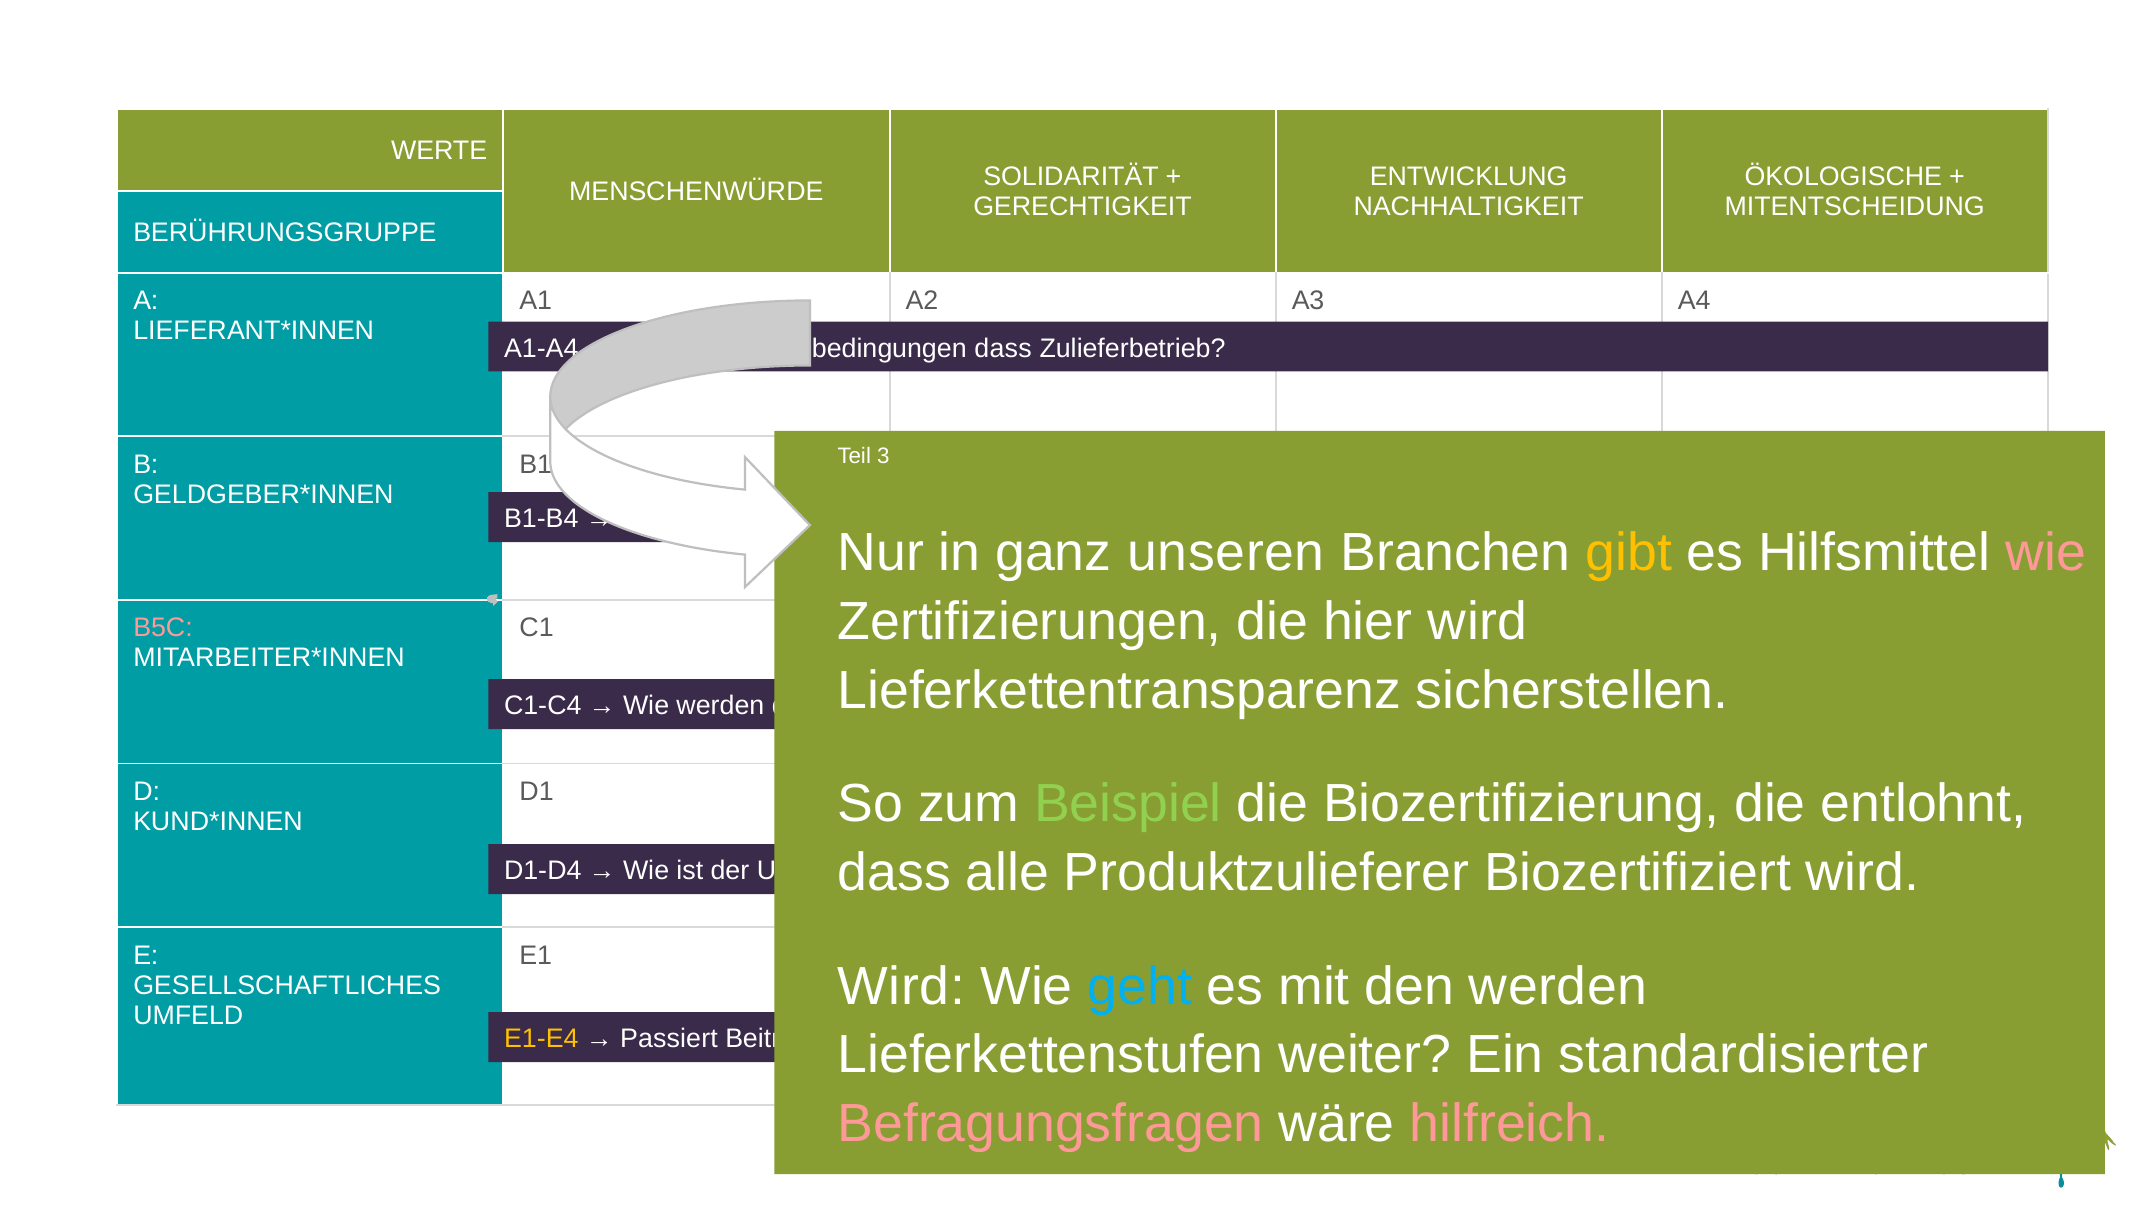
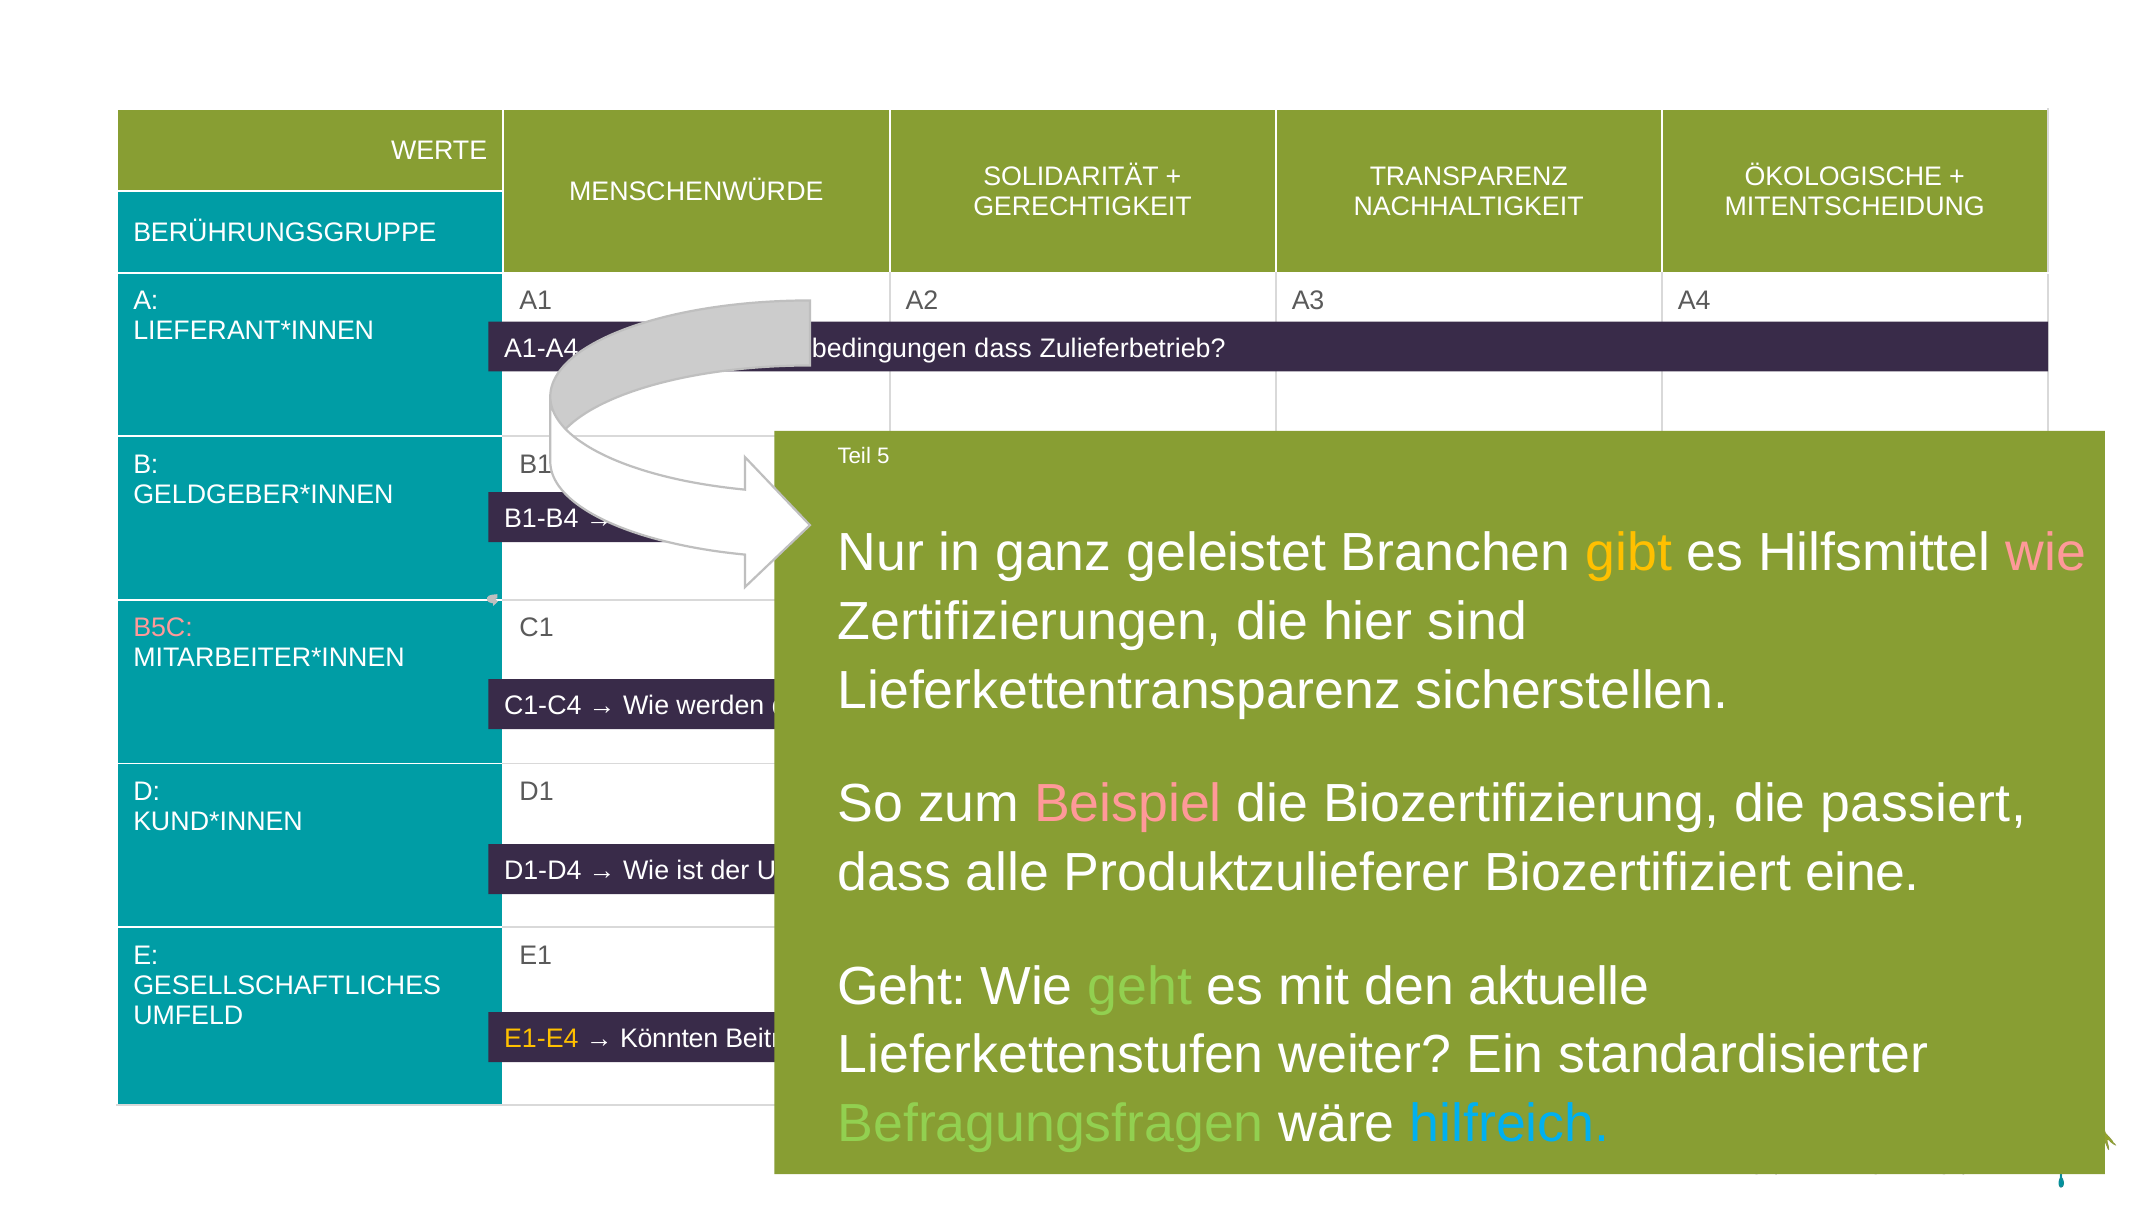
ENTWICKLUNG: ENTWICKLUNG -> TRANSPARENZ (1469, 176)
3: 3 -> 5 (883, 455)
ganz unseren: unseren -> geleistet (1226, 552)
hier wird: wird -> sind (1478, 621)
Beispiel colour: light green -> pink (1128, 804)
die entlohnt: entlohnt -> passiert (1923, 804)
Biozertifiziert wird: wird -> eine (1863, 872)
Wird: Wird -> Geht (902, 986)
geht colour: light blue -> light green (1140, 986)
den werden: werden -> aktuelle (1559, 986)
Passiert: Passiert -> Könnten (669, 1039)
Befragungsfragen colour: pink -> light green (1051, 1124)
hilfreich colour: pink -> light blue (1509, 1124)
